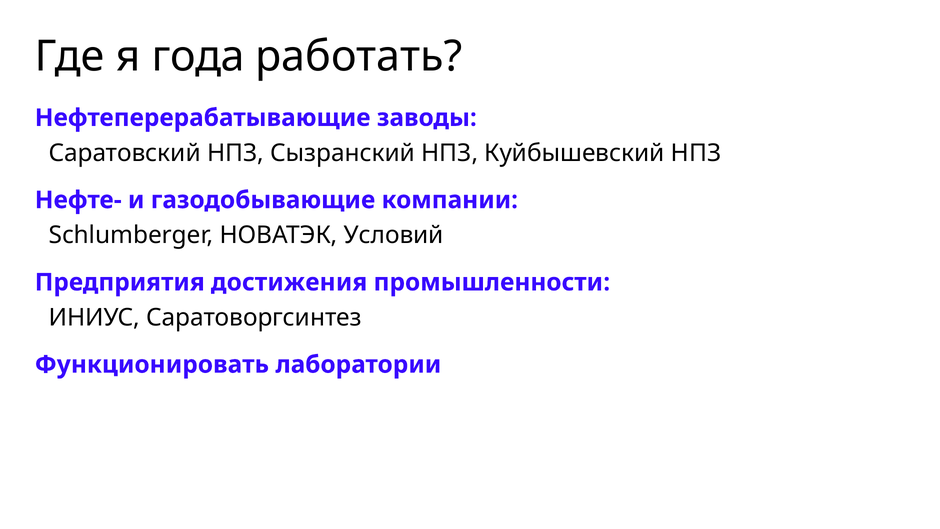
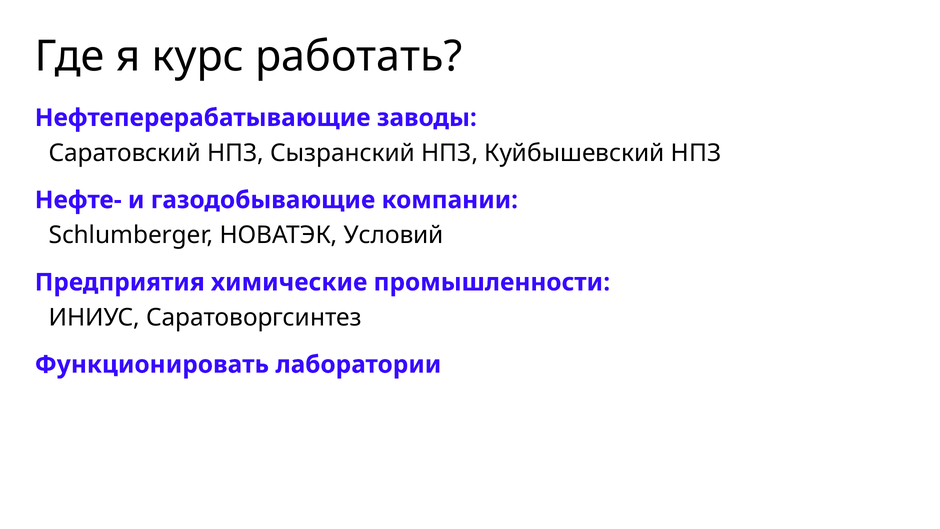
года: года -> курс (198, 56)
достижения: достижения -> химические (289, 282)
